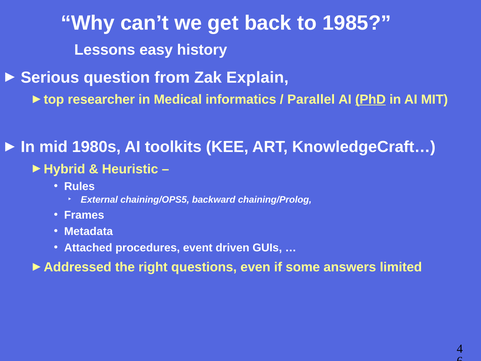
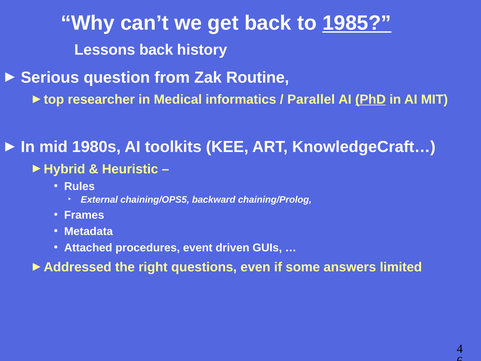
1985 underline: none -> present (357, 23)
Lessons easy: easy -> back (156, 50)
Explain: Explain -> Routine (258, 77)
